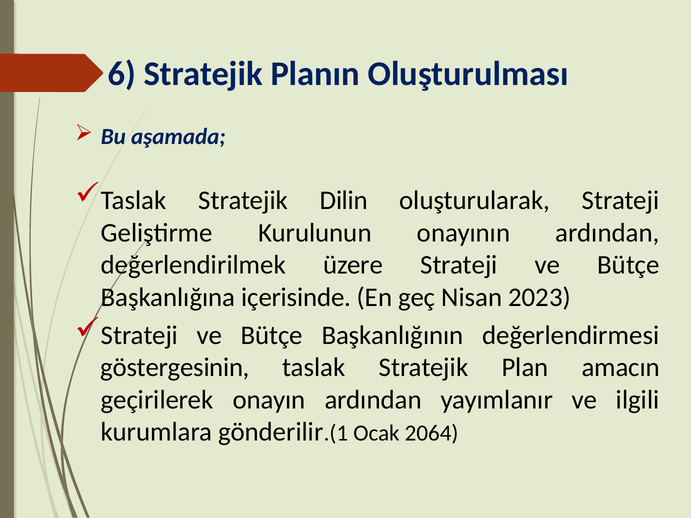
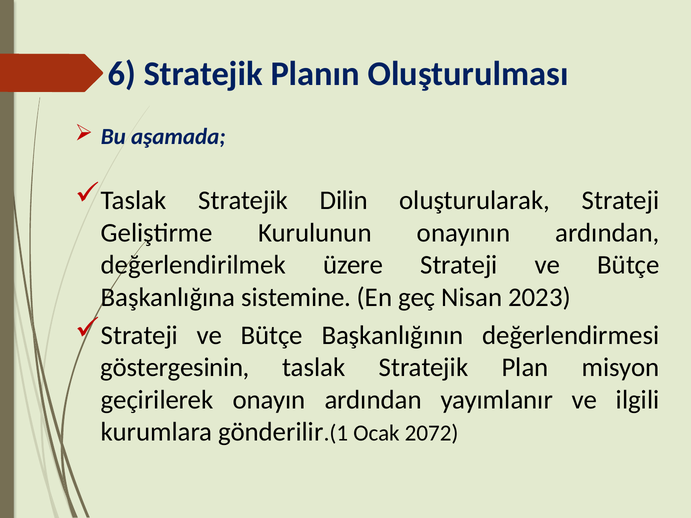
içerisinde: içerisinde -> sistemine (296, 297)
amacın: amacın -> misyon (621, 368)
2064: 2064 -> 2072 (432, 433)
